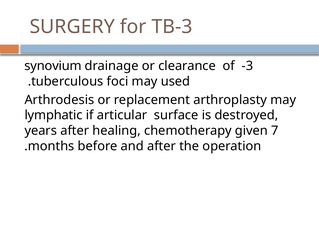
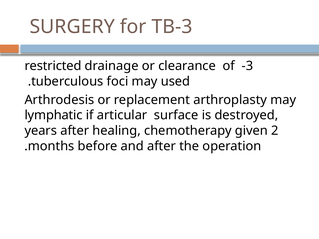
synovium: synovium -> restricted (53, 66)
7: 7 -> 2 (275, 131)
